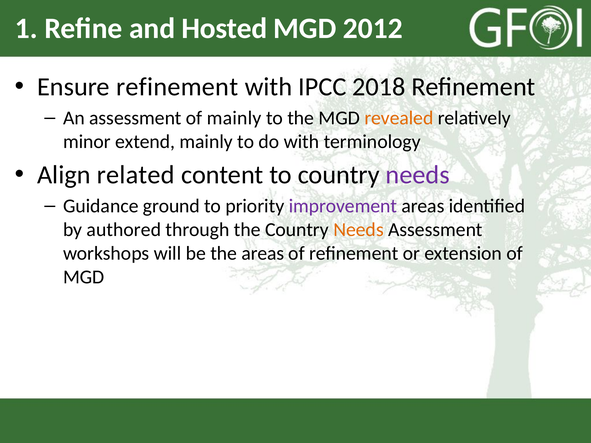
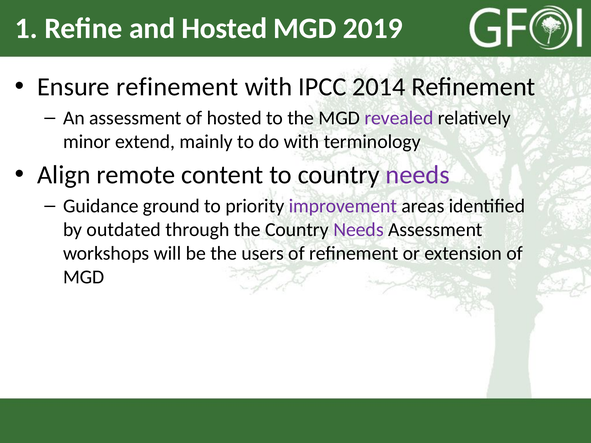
2012: 2012 -> 2019 (373, 28)
2018: 2018 -> 2014 (379, 87)
of mainly: mainly -> hosted (234, 118)
revealed colour: orange -> purple (399, 118)
related: related -> remote (136, 175)
authored: authored -> outdated (124, 230)
Needs colour: orange -> purple (359, 230)
the areas: areas -> users (263, 253)
